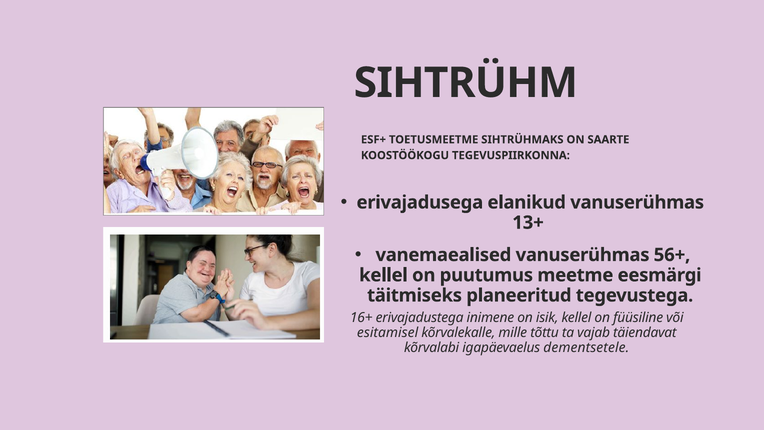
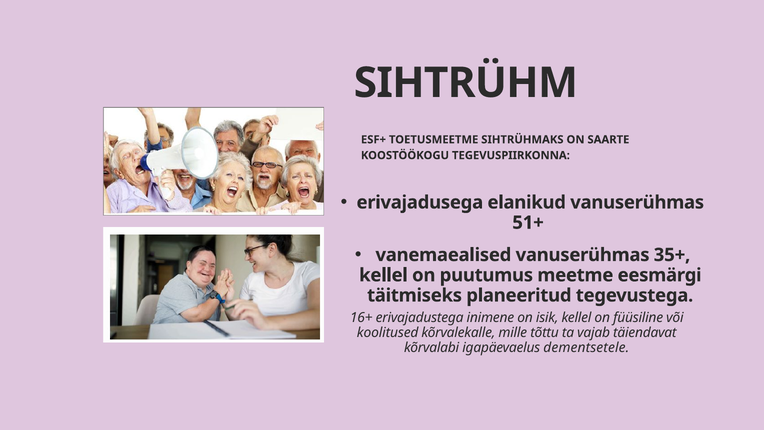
13+: 13+ -> 51+ (528, 223)
56+: 56+ -> 35+ (672, 255)
esitamisel: esitamisel -> koolitused (388, 332)
